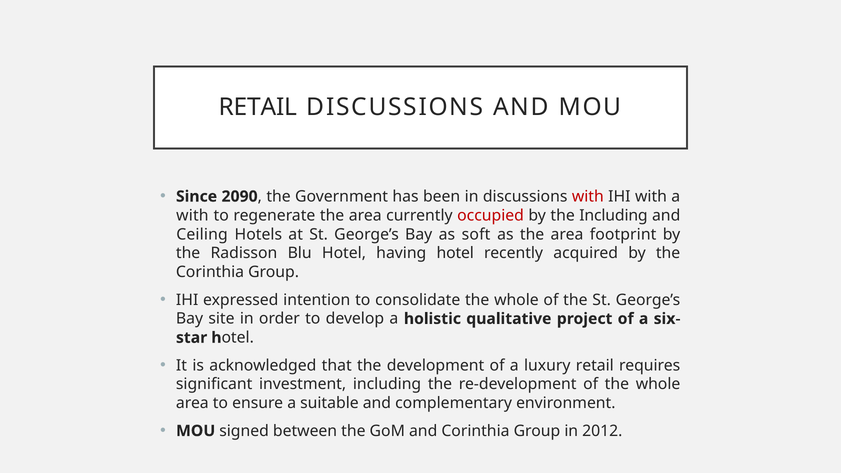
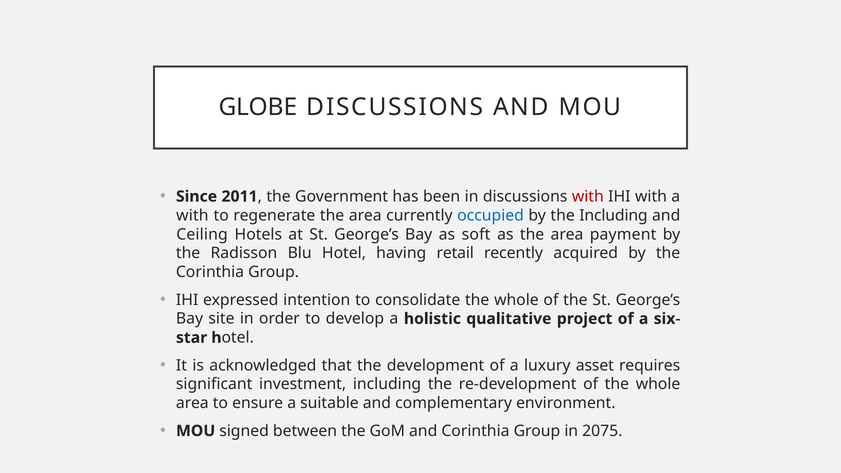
RETAIL: RETAIL -> GLOBE (258, 107)
2090: 2090 -> 2011 (240, 196)
occupied colour: red -> blue (491, 215)
footprint: footprint -> payment (623, 234)
having hotel: hotel -> retail (455, 253)
luxury retail: retail -> asset (595, 365)
2012: 2012 -> 2075 (602, 431)
